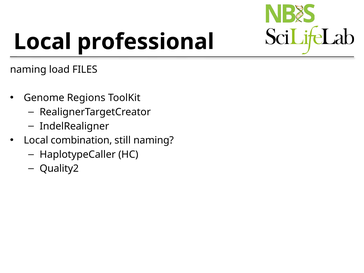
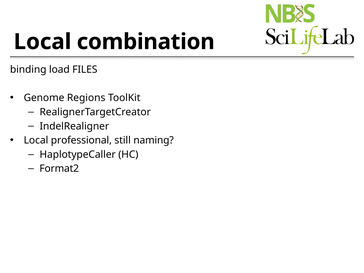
professional: professional -> combination (146, 42)
naming: naming -> binding (28, 70)
combination: combination -> professional (81, 140)
Quality2: Quality2 -> Format2 (59, 169)
